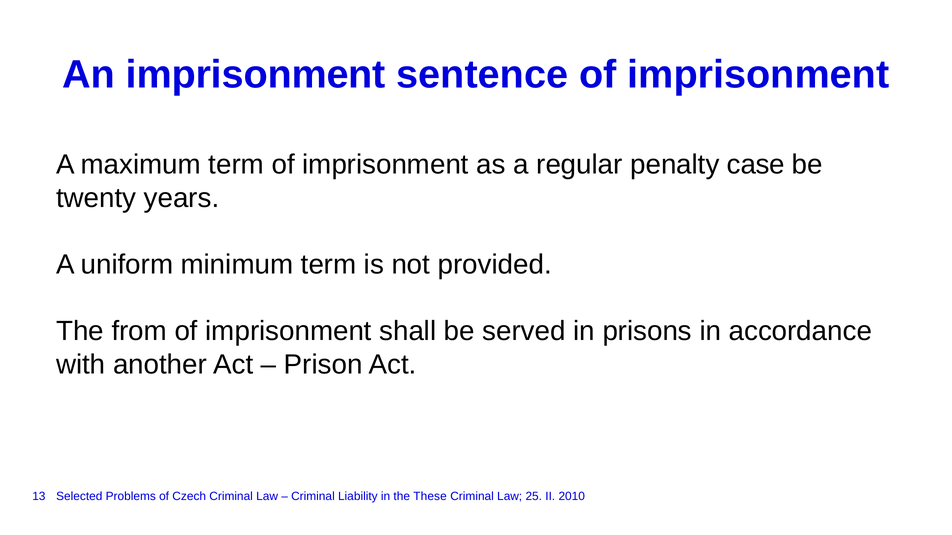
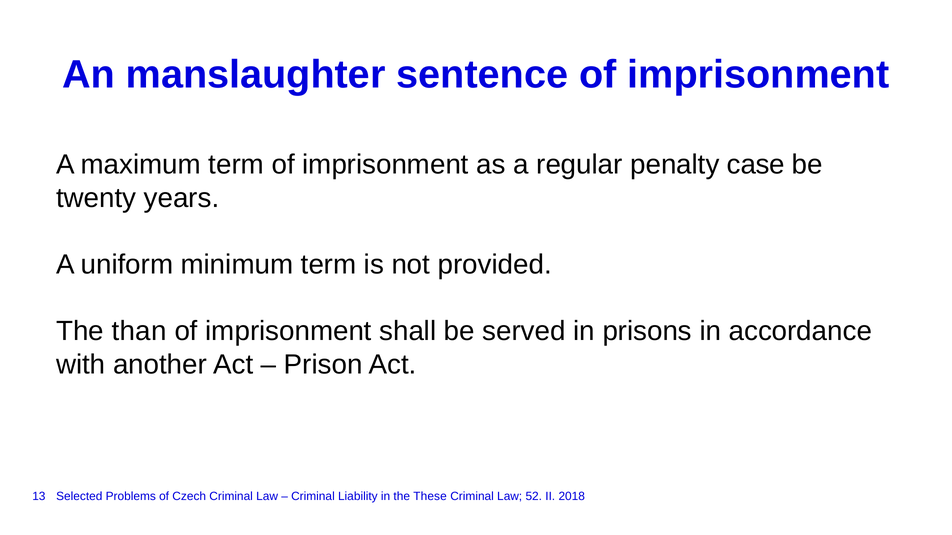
An imprisonment: imprisonment -> manslaughter (256, 75)
from: from -> than (139, 331)
25: 25 -> 52 (534, 497)
2010: 2010 -> 2018 (572, 497)
